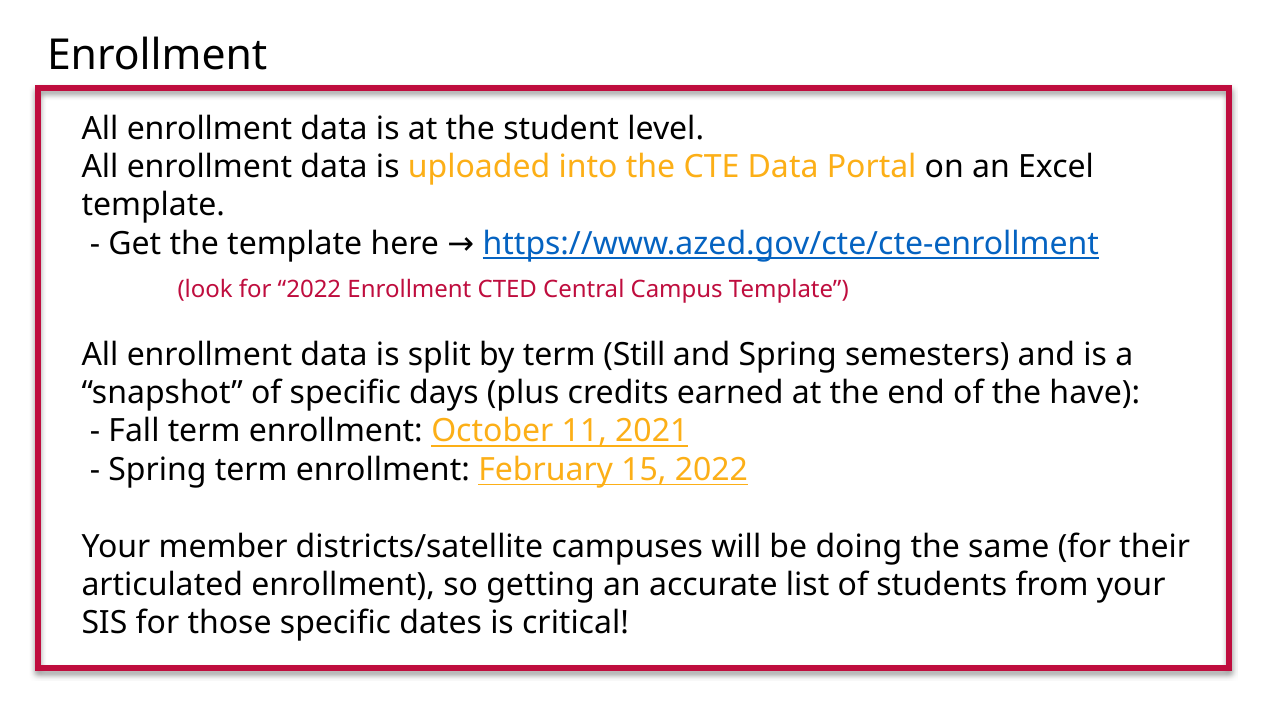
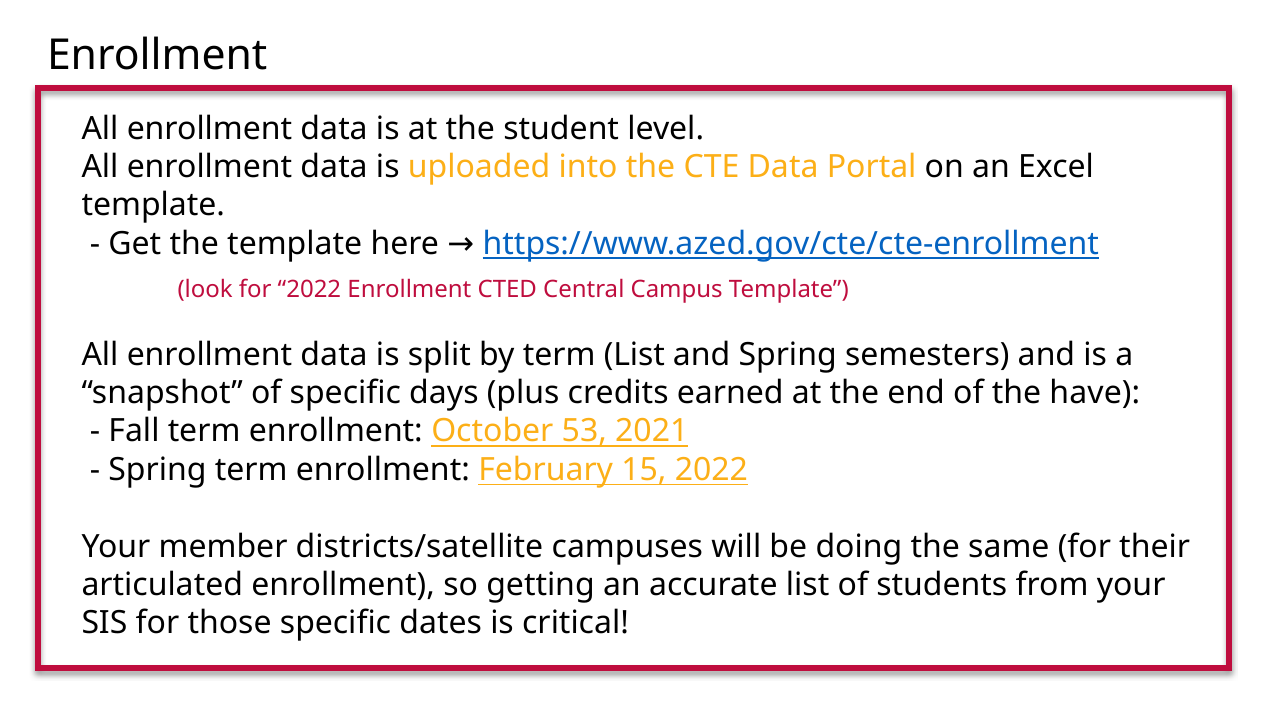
term Still: Still -> List (634, 355)
11: 11 -> 53 (584, 431)
